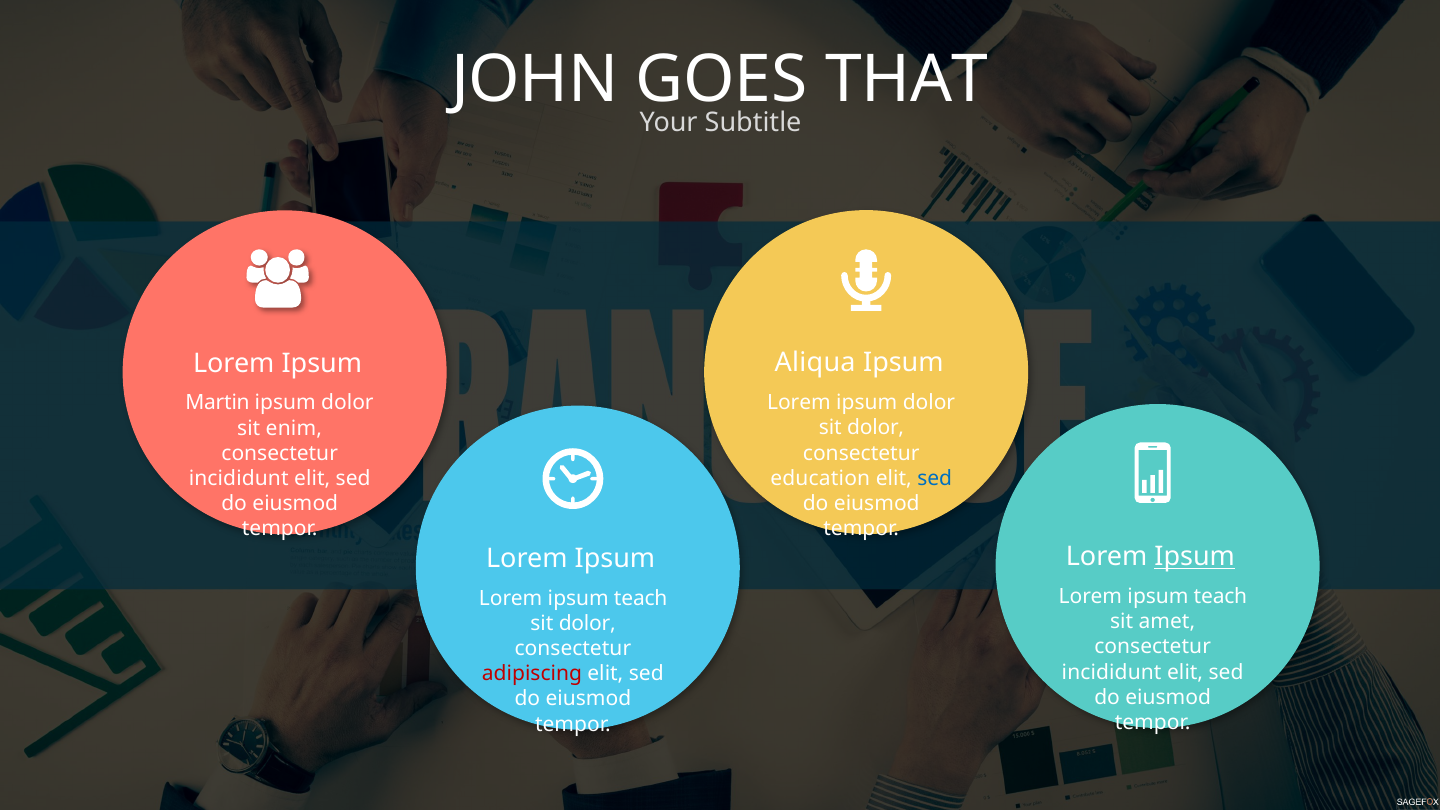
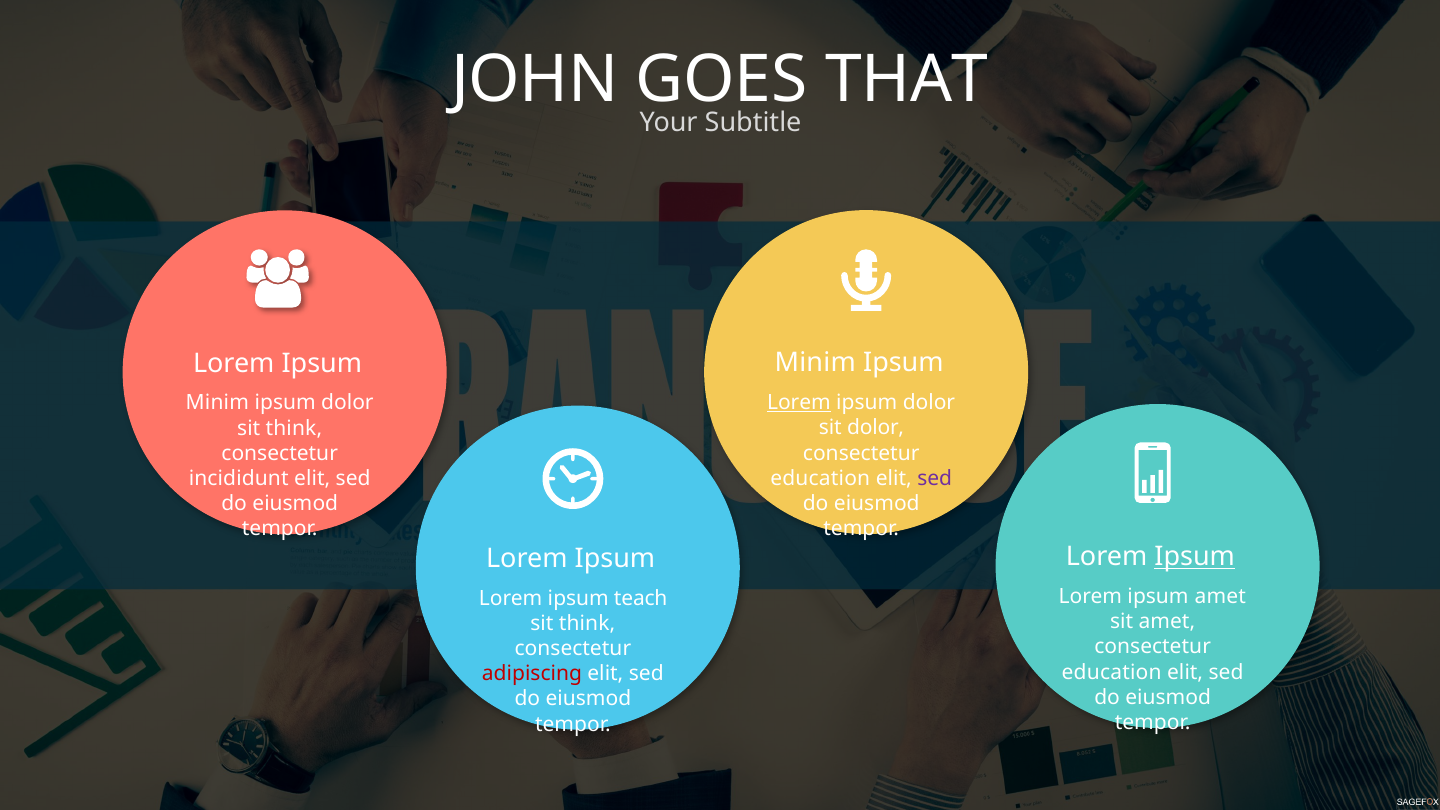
Aliqua: Aliqua -> Minim (815, 363)
Lorem underline: none -> present (799, 403)
Martin: Martin -> Minim (217, 403)
enim: enim -> think (294, 428)
sed colour: blue -> purple (935, 478)
teach: teach -> amet (1220, 597)
dolor: dolor -> think (587, 623)
incididunt: incididunt -> education (1112, 672)
